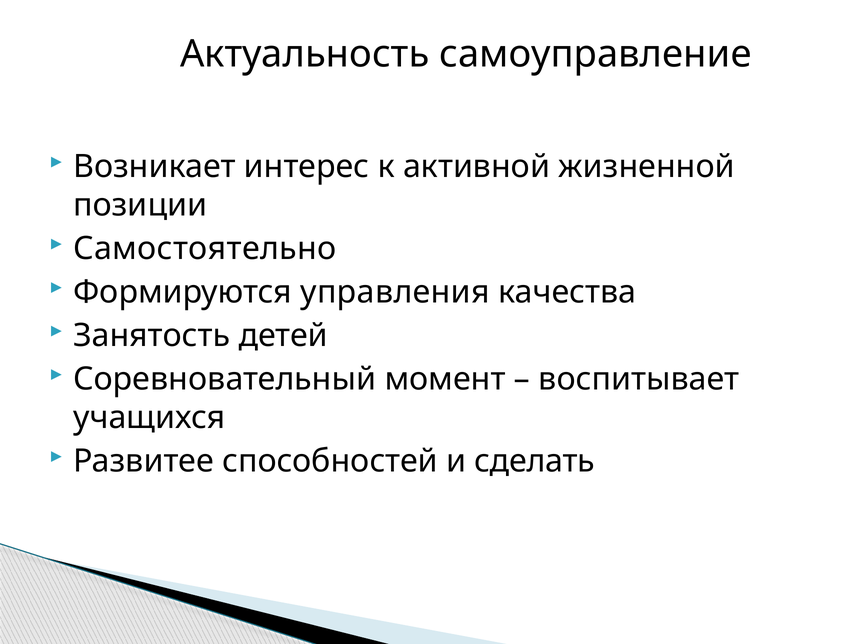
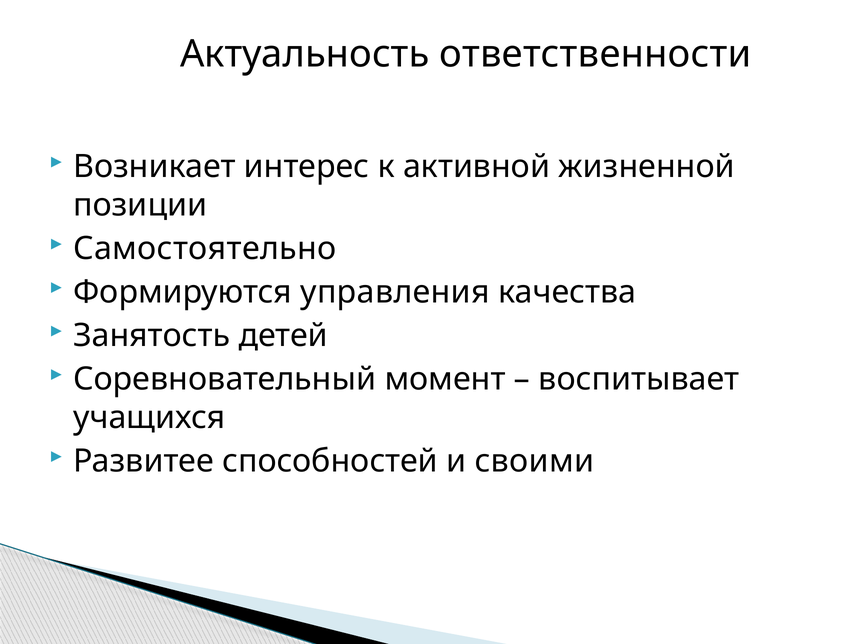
самоуправление: самоуправление -> ответственности (595, 54)
сделать: сделать -> своими (534, 461)
